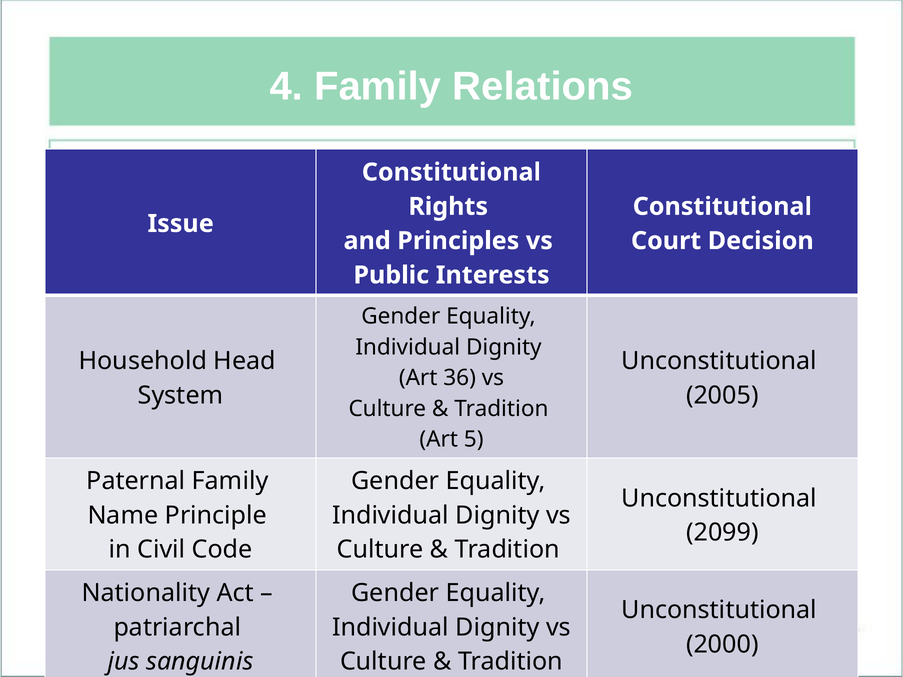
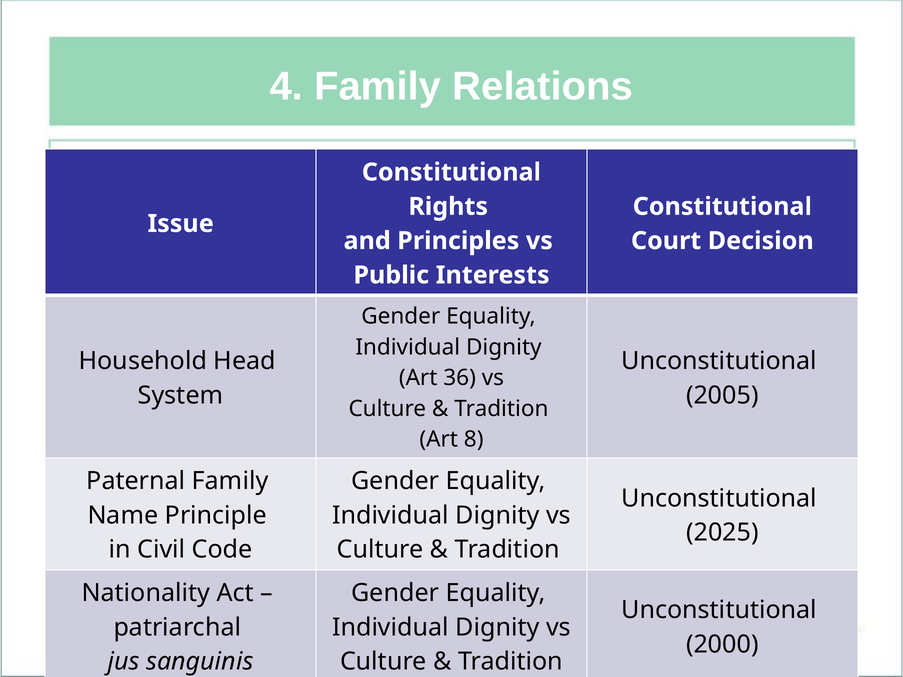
5: 5 -> 8 (474, 439)
2099: 2099 -> 2025 (722, 533)
